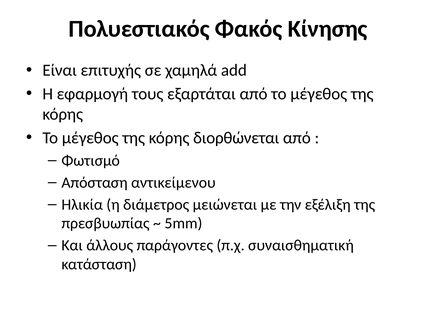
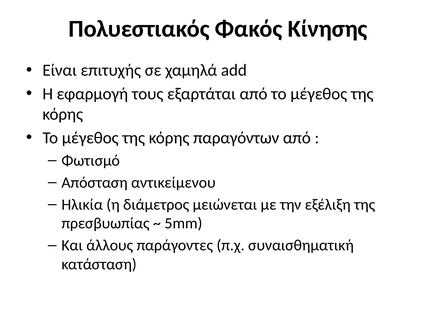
διορθώνεται: διορθώνεται -> παραγόντων (236, 138)
